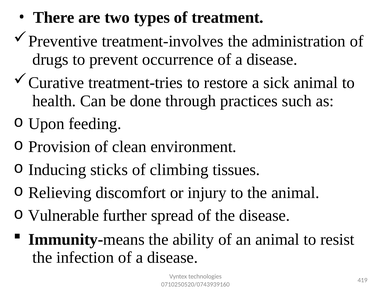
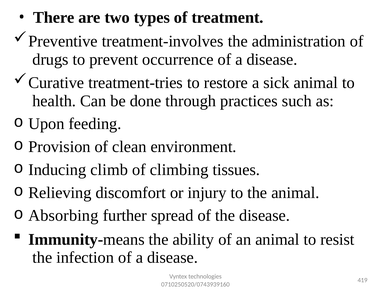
sticks: sticks -> climb (109, 169)
Vulnerable: Vulnerable -> Absorbing (63, 215)
